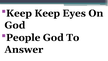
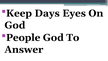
Keep Keep: Keep -> Days (47, 13)
